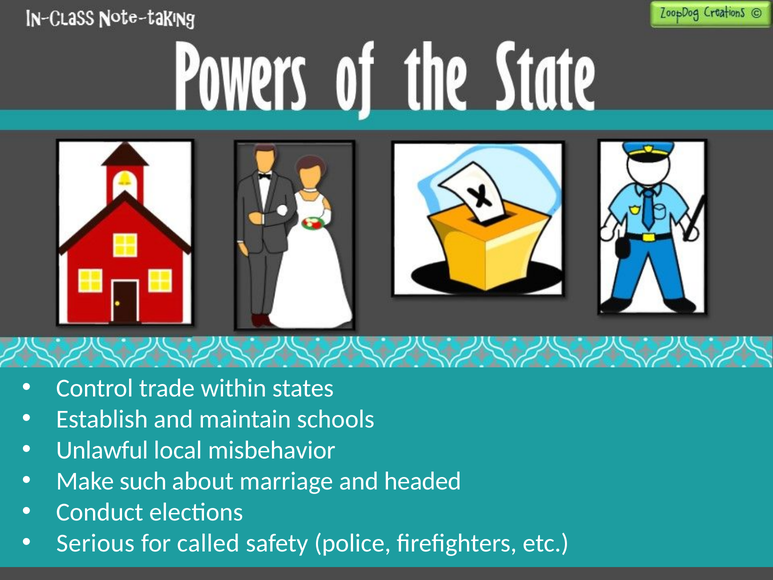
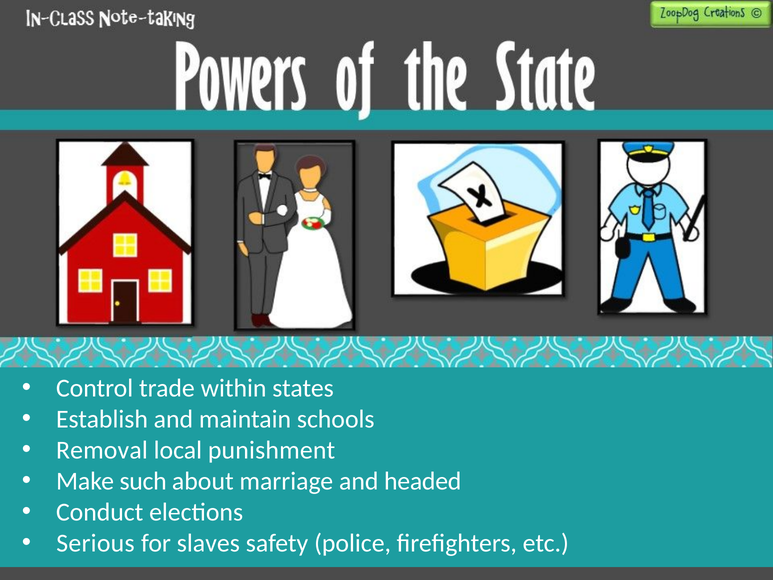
Unlawful: Unlawful -> Removal (102, 450)
misbehavior: misbehavior -> punishment (272, 450)
called: called -> slaves (208, 543)
